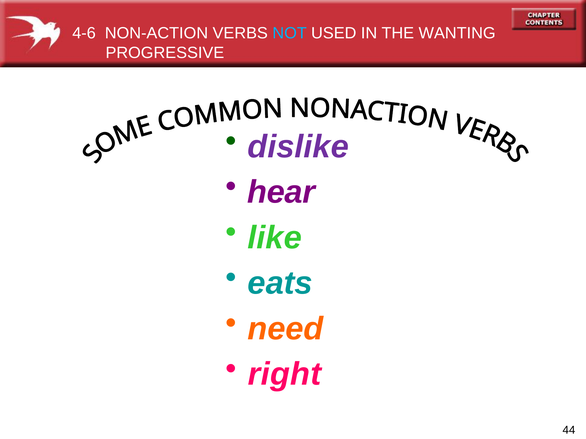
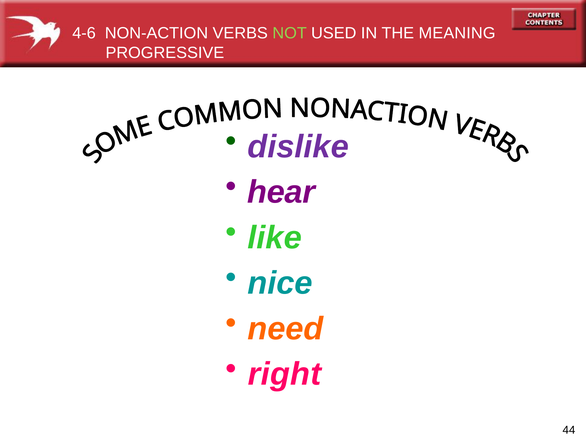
NOT colour: light blue -> light green (290, 33)
WANTING: WANTING -> MEANING (457, 33)
eats: eats -> nice (280, 284)
